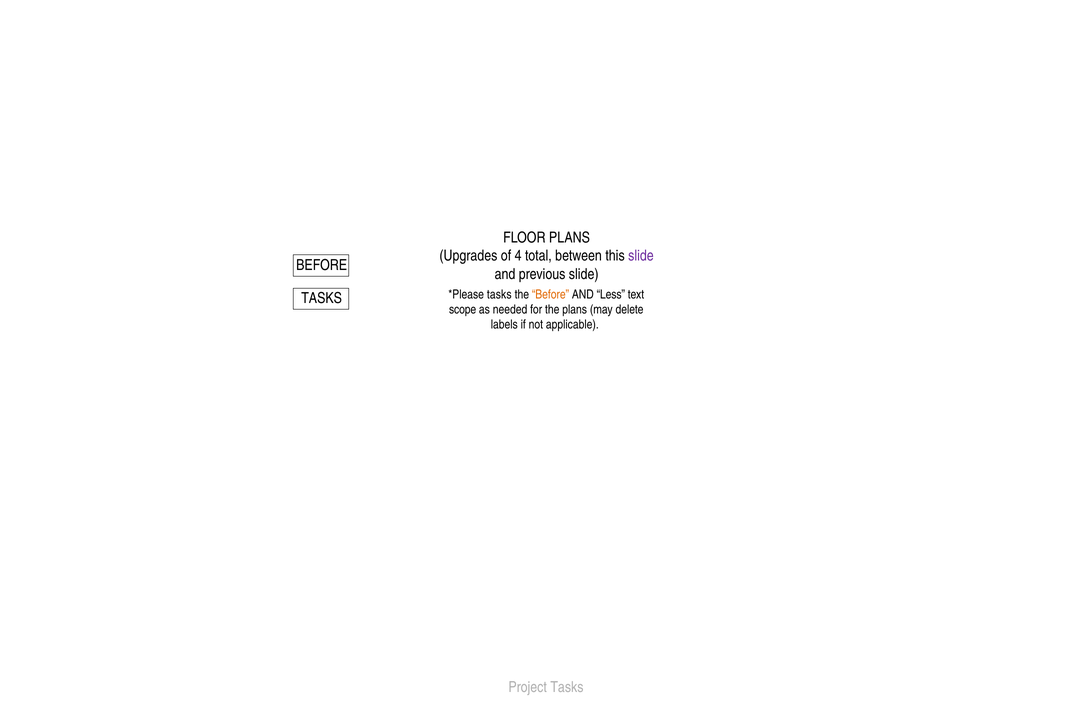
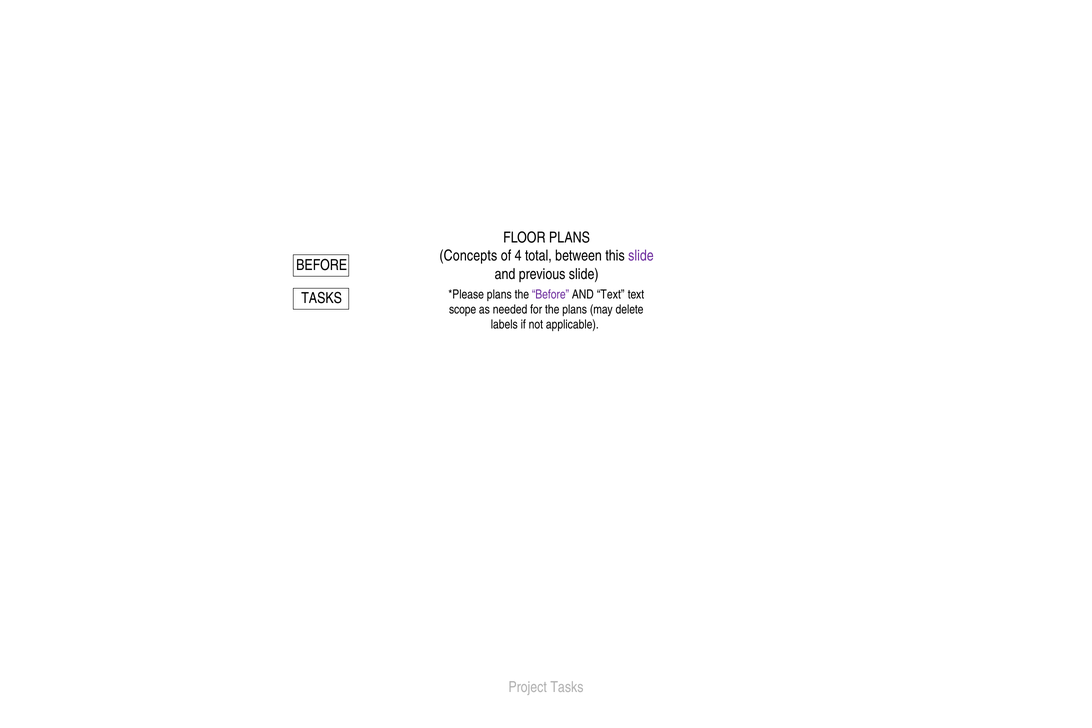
Upgrades: Upgrades -> Concepts (468, 256)
tasks: tasks -> plans (499, 294)
Before colour: orange -> purple (551, 294)
AND Less: Less -> Text (611, 294)
